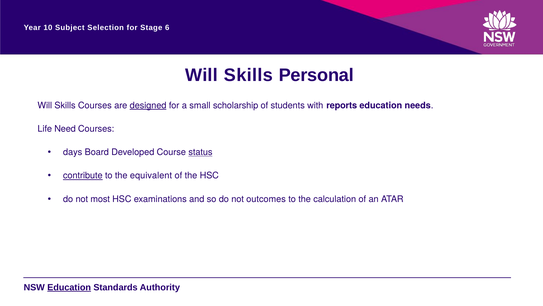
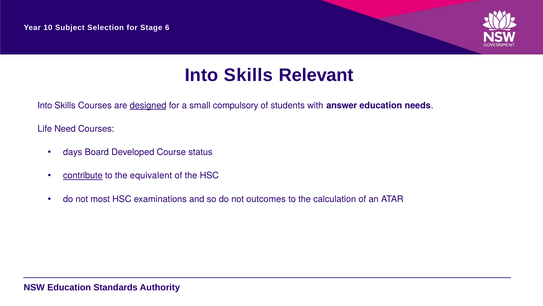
Will: Will -> Into (202, 75)
Personal: Personal -> Relevant (316, 75)
Will: Will -> Into (45, 105)
scholarship: scholarship -> compulsory (236, 105)
reports: reports -> answer (342, 105)
status underline: present -> none (200, 152)
Education underline: present -> none (69, 287)
